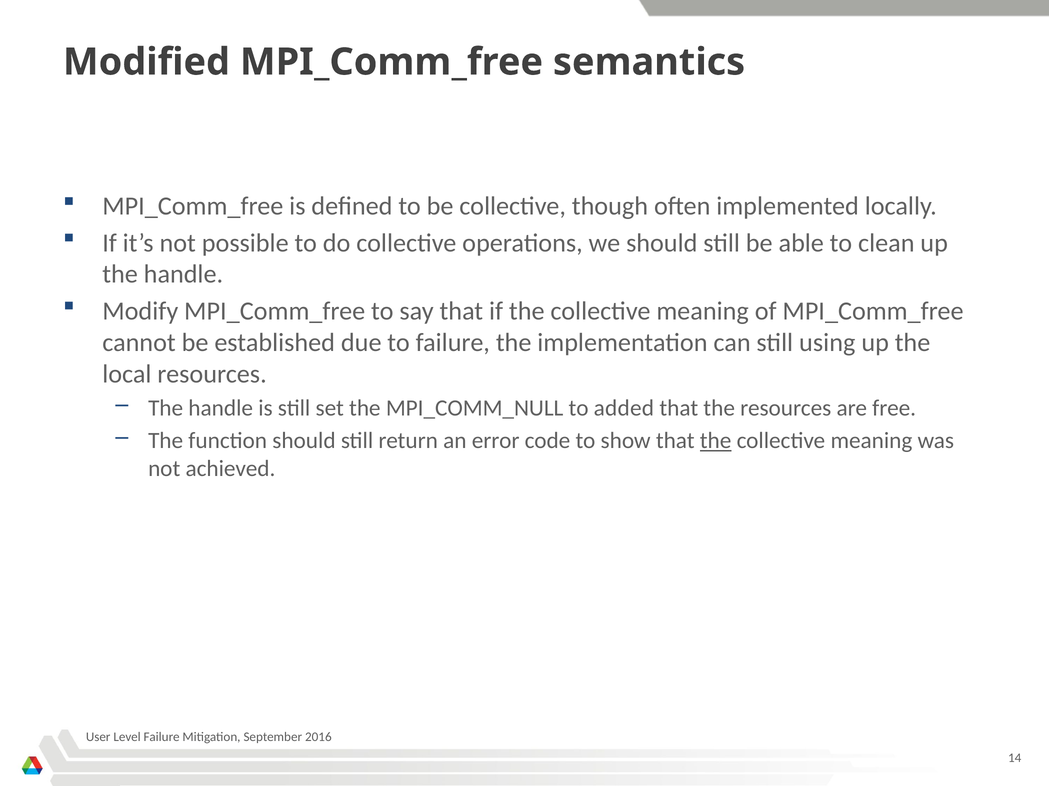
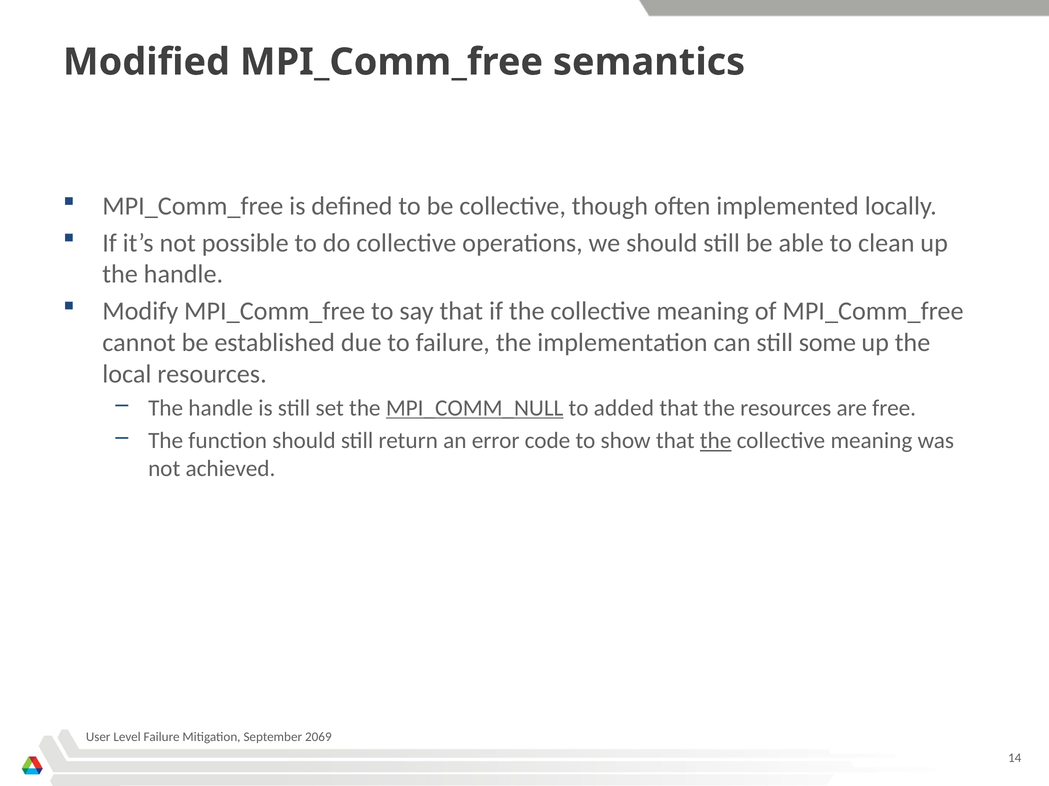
using: using -> some (827, 343)
MPI_COMM_NULL underline: none -> present (475, 408)
2016: 2016 -> 2069 (318, 738)
